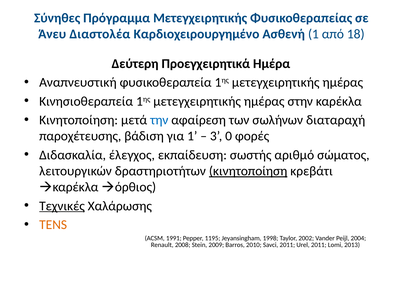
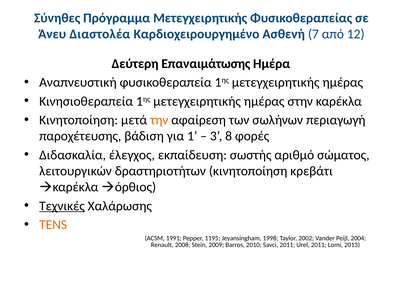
Ασθενή 1: 1 -> 7 (313, 34)
18: 18 -> 12 (356, 34)
Προεγχειρητικά: Προεγχειρητικά -> Επαναιμάτωσης (206, 64)
την colour: blue -> orange (159, 120)
διαταραχή: διαταραχή -> περιαγωγή (336, 120)
0: 0 -> 8 (229, 136)
κινητοποίηση underline: present -> none (248, 171)
